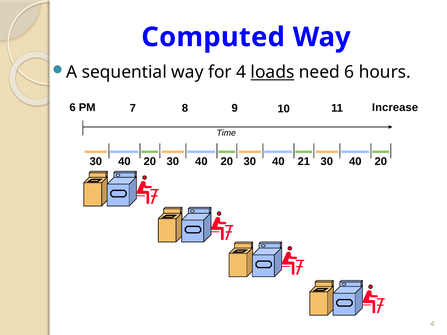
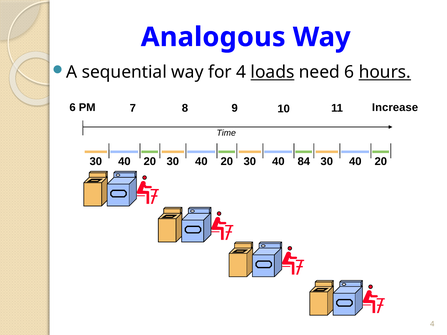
Computed: Computed -> Analogous (213, 37)
hours underline: none -> present (385, 72)
21: 21 -> 84 (304, 162)
